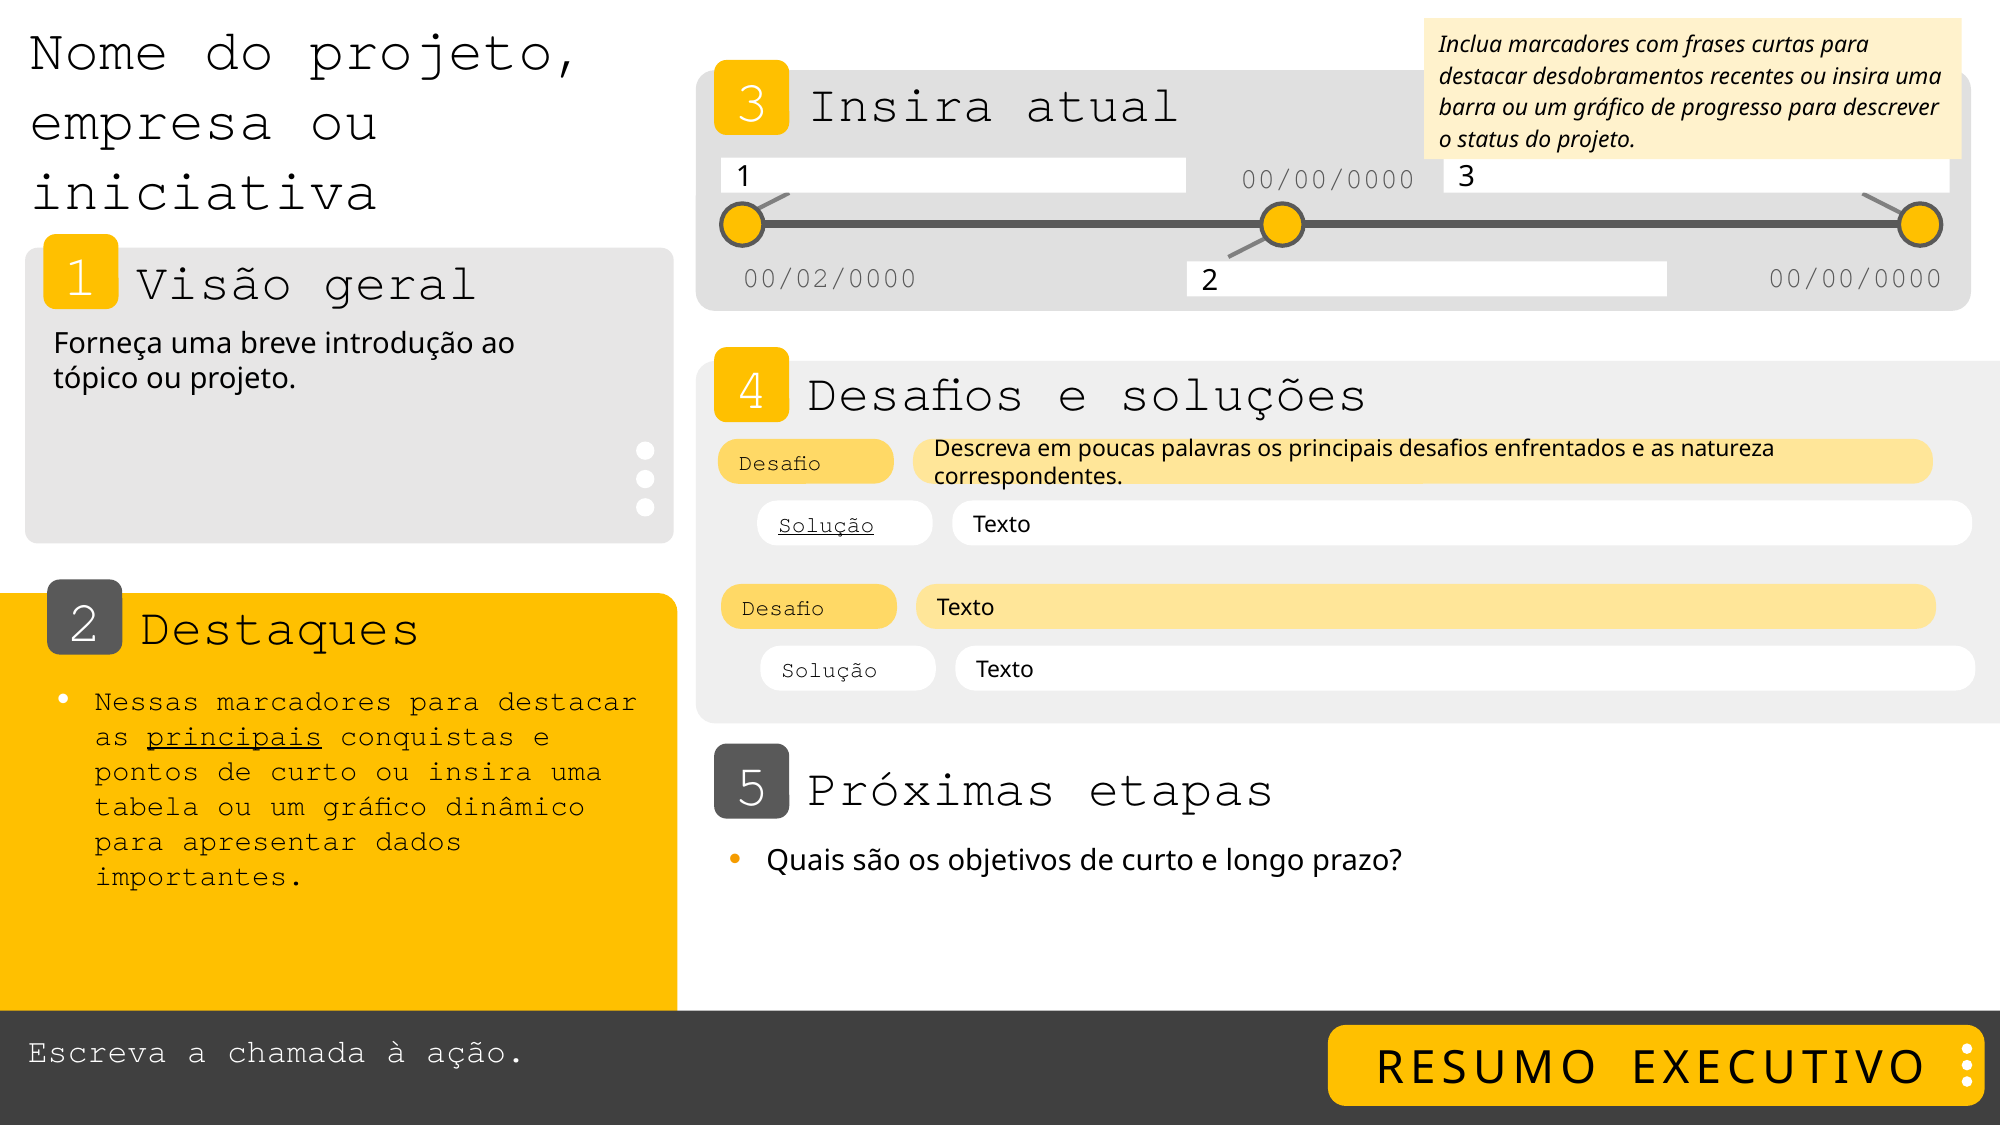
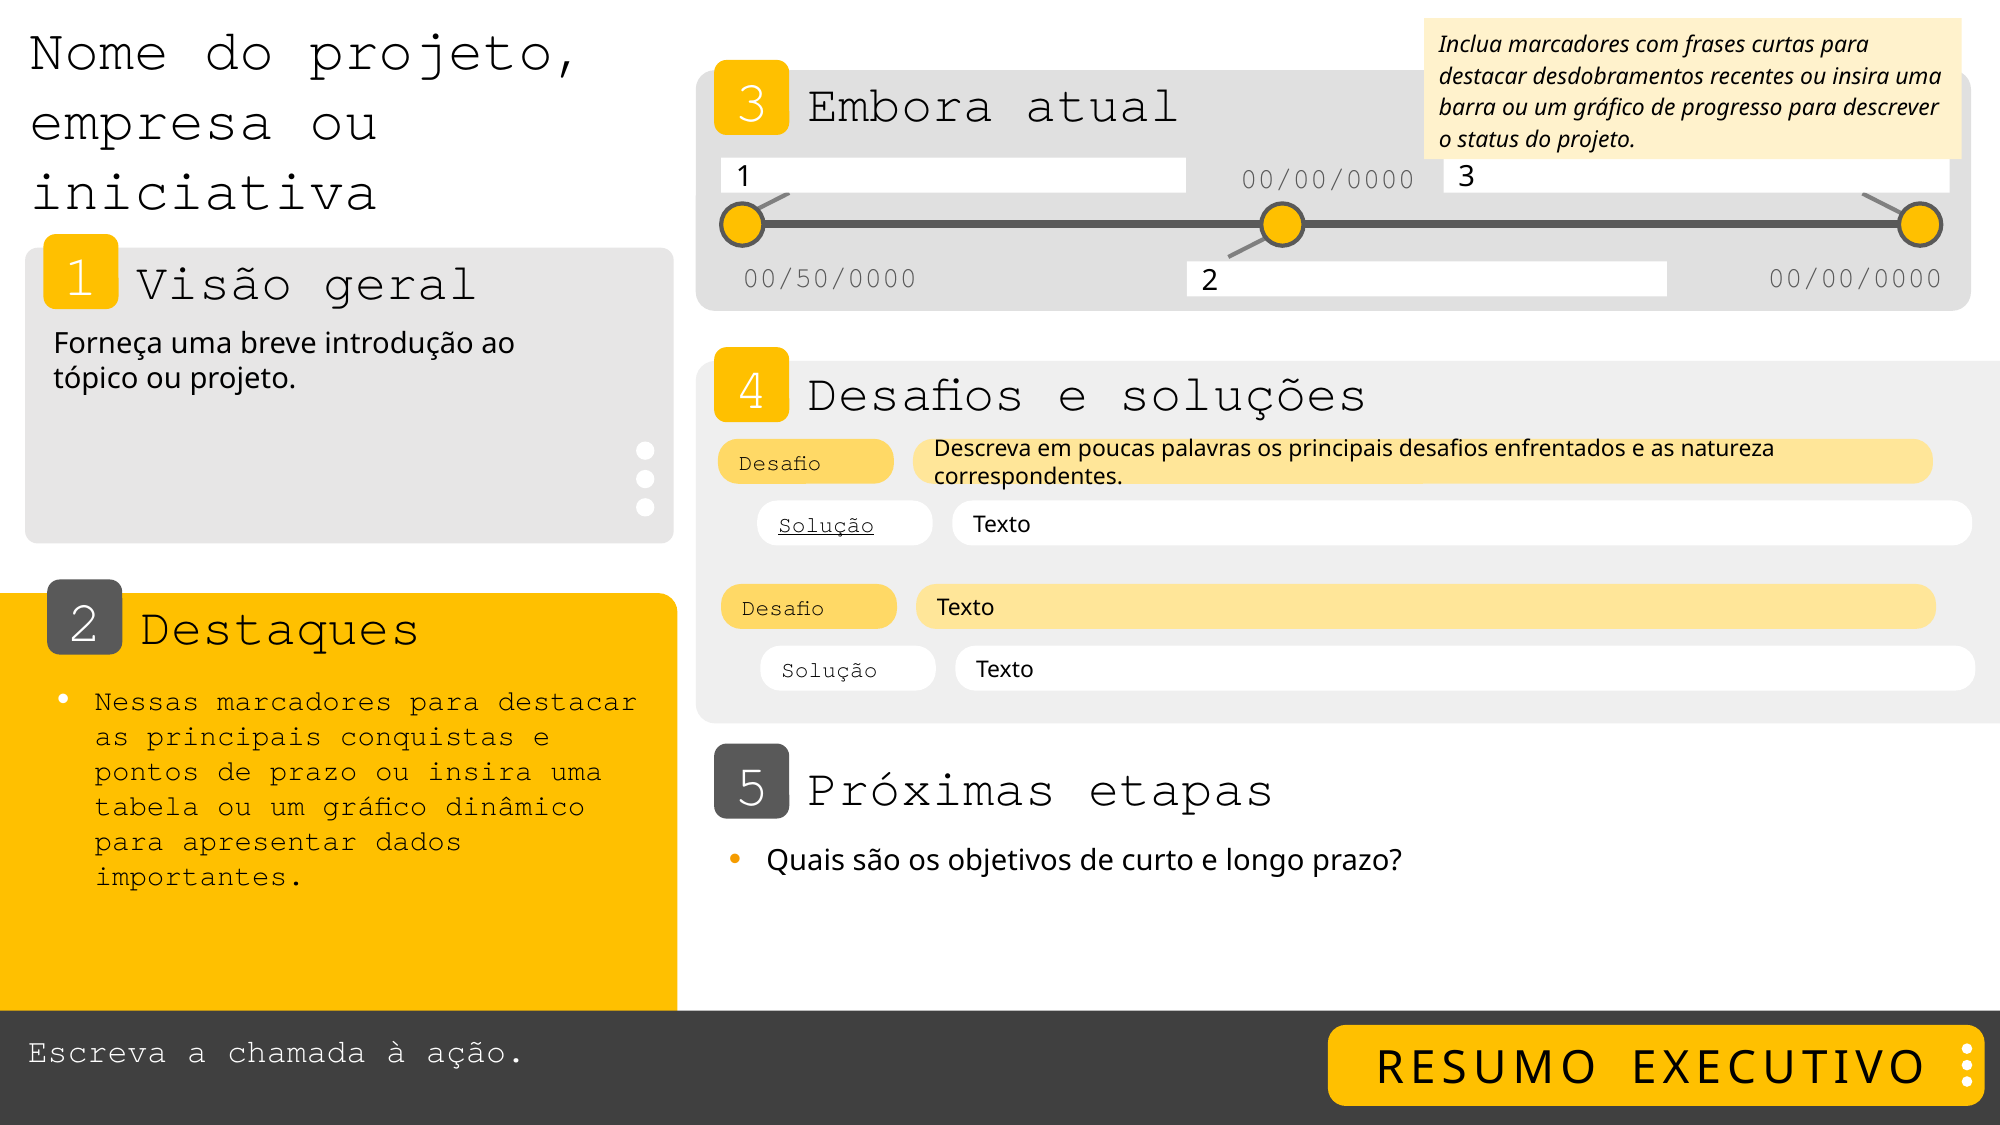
Insira: Insira -> Embora (901, 104)
00/02/0000: 00/02/0000 -> 00/50/0000 (830, 278)
principais underline: present -> none (235, 736)
pontos de curto: curto -> prazo (314, 771)
